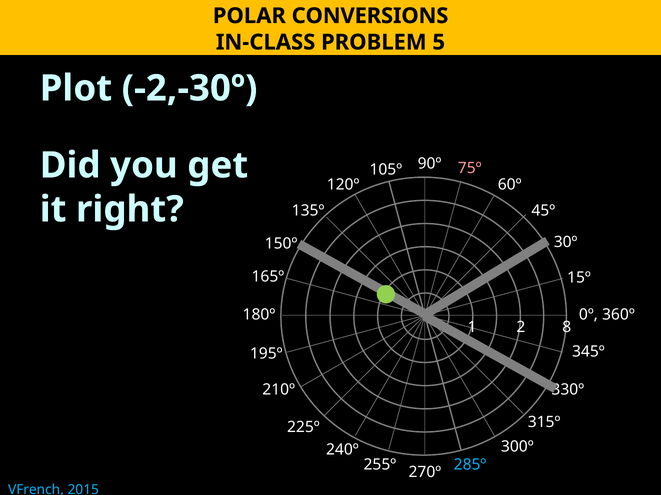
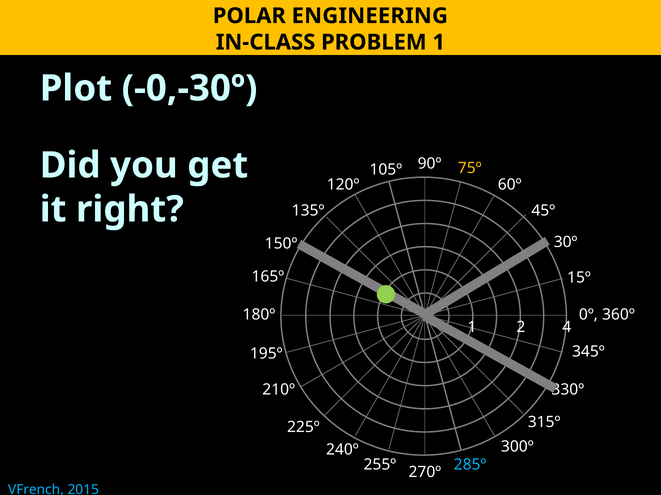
CONVERSIONS: CONVERSIONS -> ENGINEERING (370, 16)
PROBLEM 5: 5 -> 1 (439, 42)
-2,-30º: -2,-30º -> -0,-30º (190, 88)
75º colour: pink -> yellow (470, 169)
8: 8 -> 4 (567, 328)
